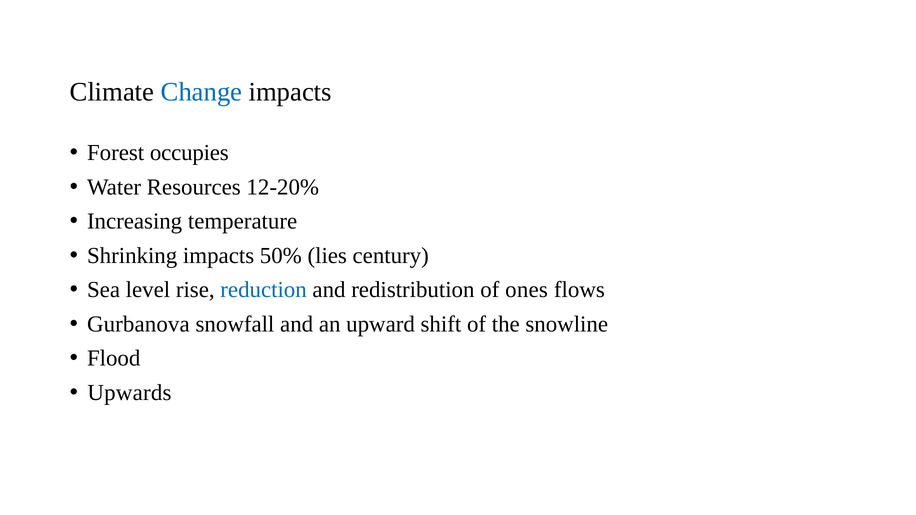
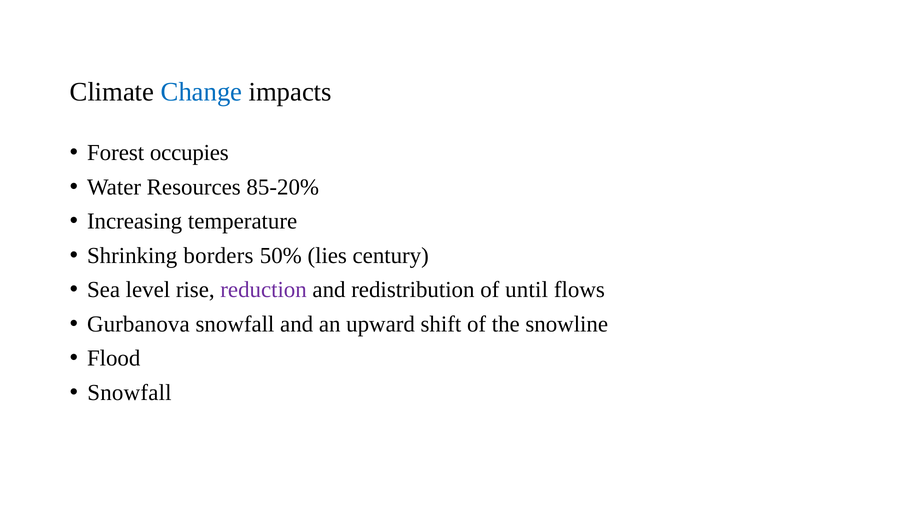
12-20%: 12-20% -> 85-20% (283, 187)
Shrinking impacts: impacts -> borders (218, 256)
reduction colour: blue -> purple (264, 290)
ones: ones -> until (527, 290)
Upwards: Upwards -> Snowfall (129, 393)
